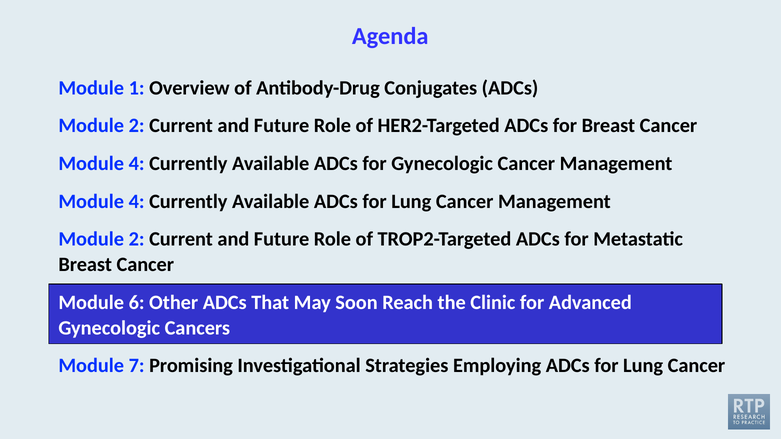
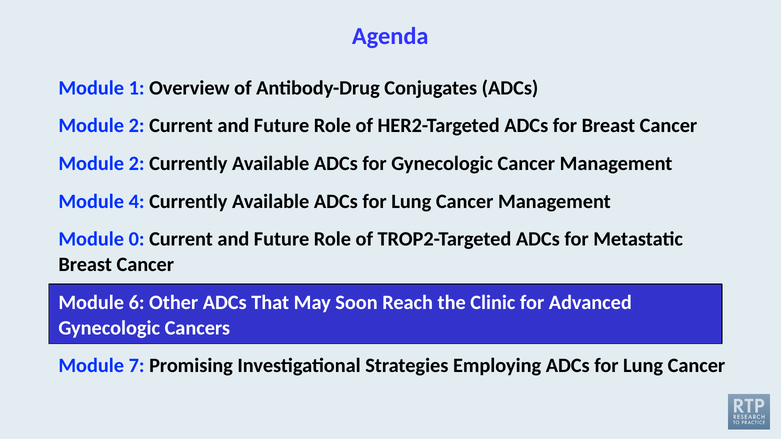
4: 4 -> 2 (137, 164)
2: 2 -> 0 (137, 239)
